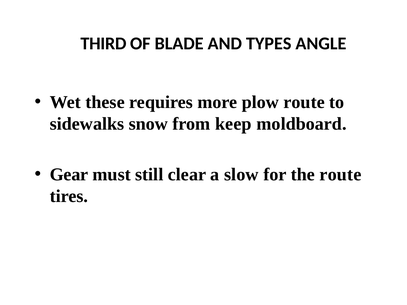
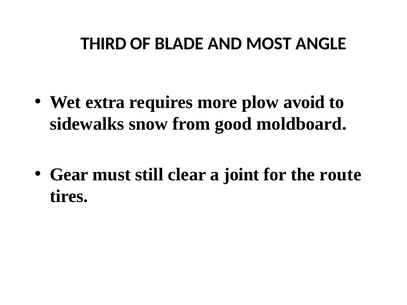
TYPES: TYPES -> MOST (269, 44)
these: these -> extra (105, 102)
plow route: route -> avoid (304, 102)
keep: keep -> good (233, 124)
slow: slow -> joint (242, 175)
